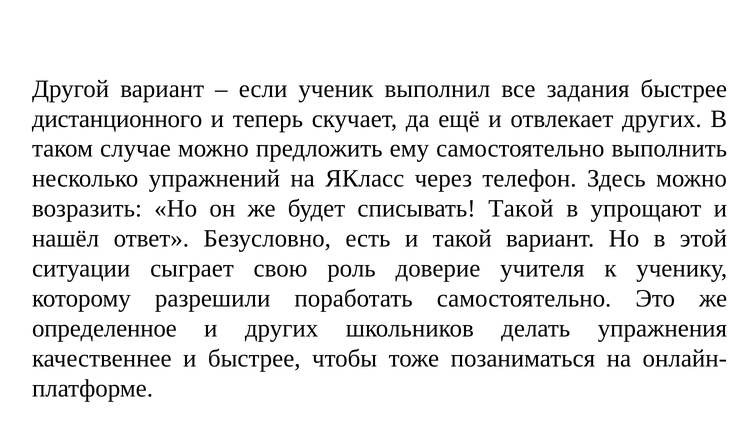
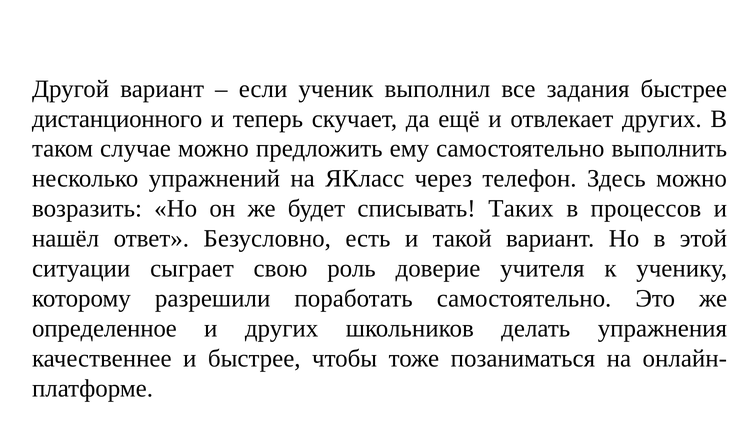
списывать Такой: Такой -> Таких (521, 209)
упрощают: упрощают -> процессов (646, 209)
